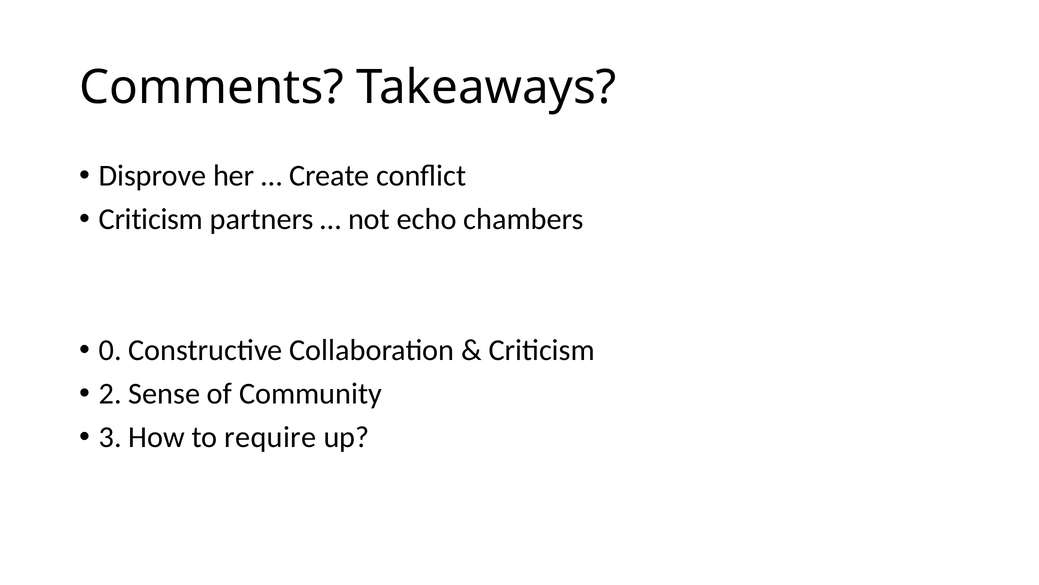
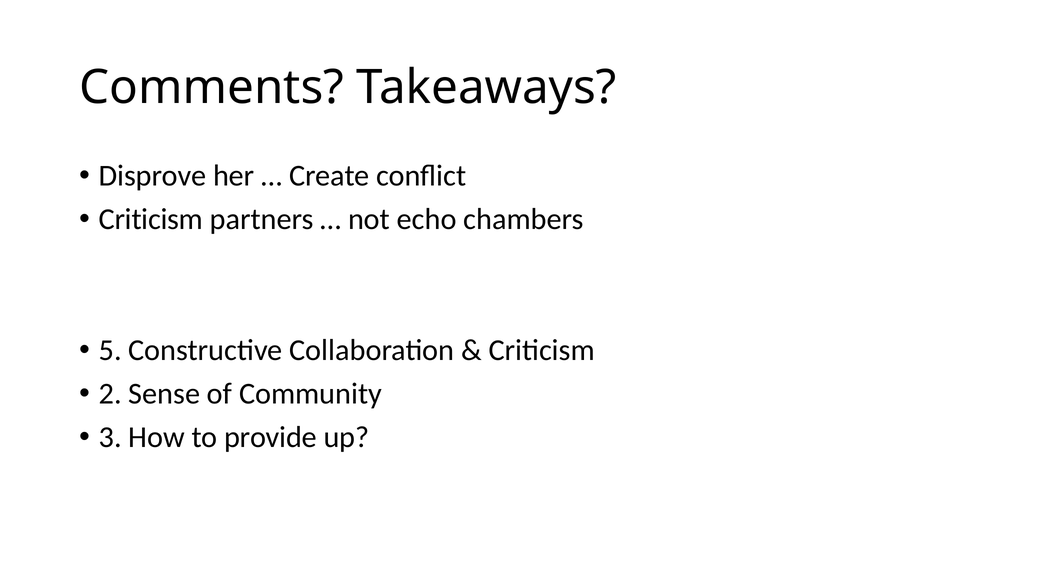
0: 0 -> 5 (110, 350)
require: require -> provide (271, 437)
